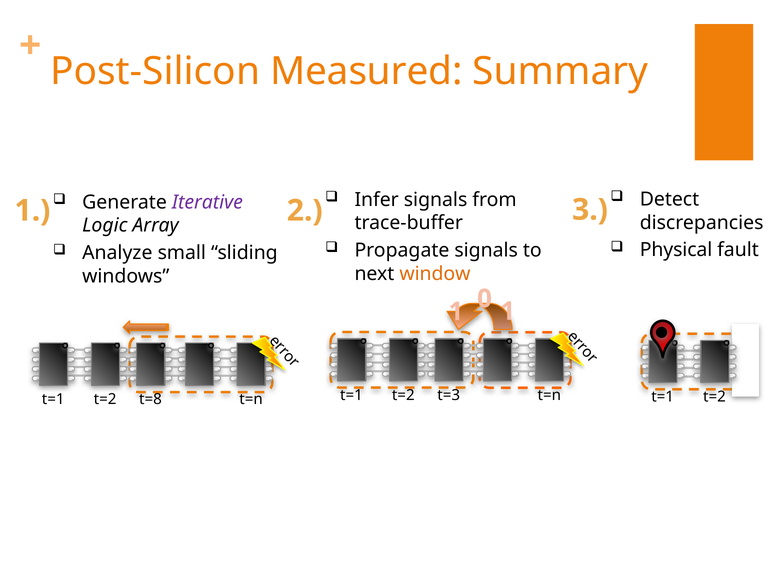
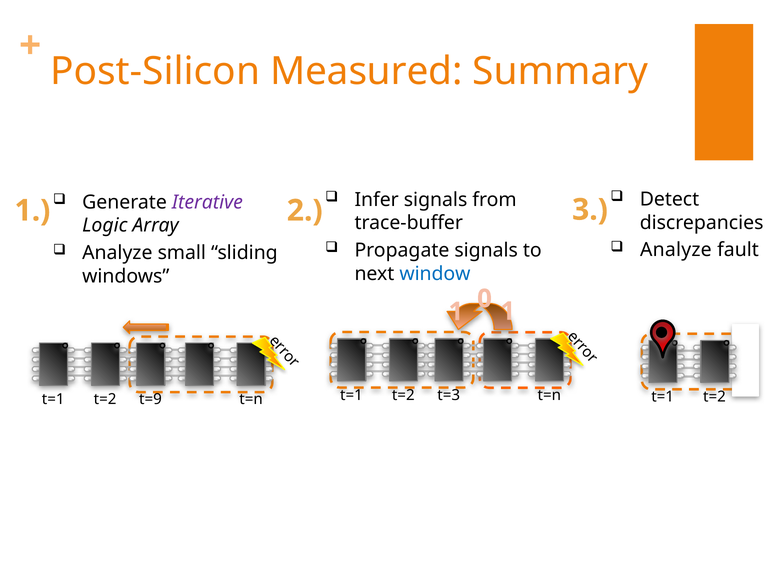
Physical: Physical -> Analyze (676, 250)
window colour: orange -> blue (435, 273)
t=8: t=8 -> t=9 (150, 399)
